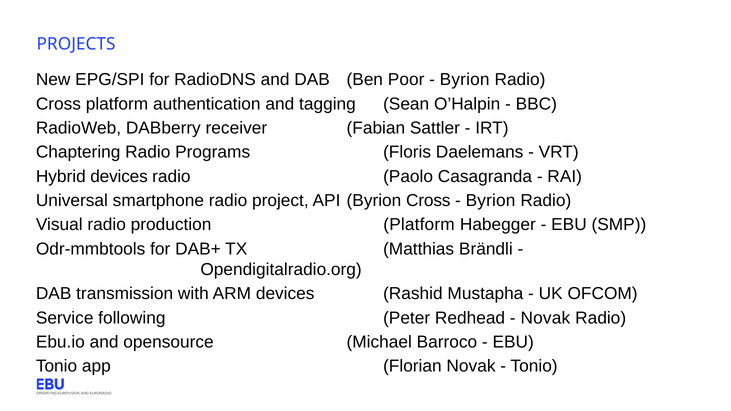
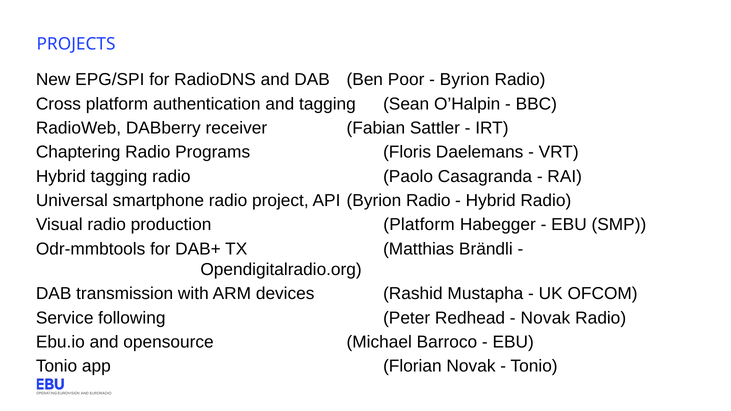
Hybrid devices: devices -> tagging (119, 176)
API Byrion Cross: Cross -> Radio (428, 201)
Byrion: Byrion -> Hybrid (491, 201)
